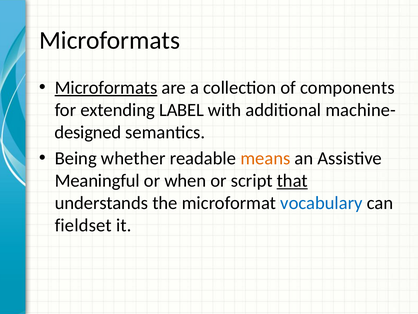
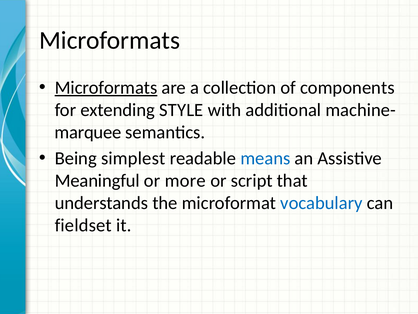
LABEL: LABEL -> STYLE (181, 110)
designed: designed -> marquee (88, 132)
whether: whether -> simplest (133, 158)
means colour: orange -> blue (265, 158)
when: when -> more (185, 181)
that underline: present -> none (292, 181)
